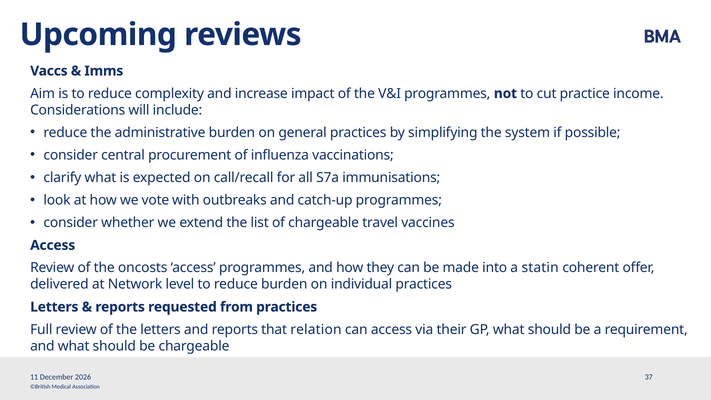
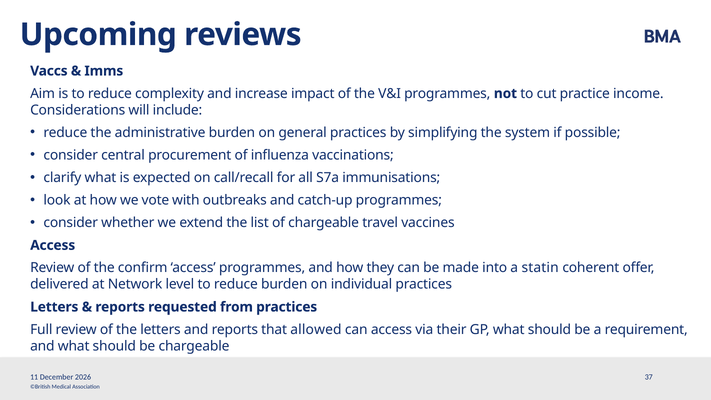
oncosts: oncosts -> confirm (143, 268)
relation: relation -> allowed (316, 329)
